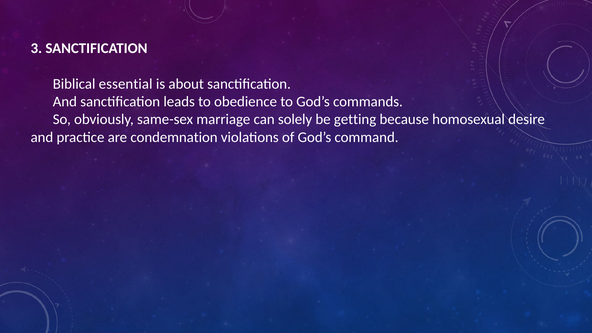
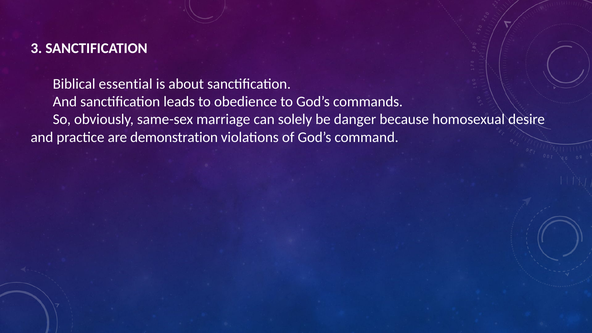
getting: getting -> danger (355, 119)
condemnation: condemnation -> demonstration (174, 137)
